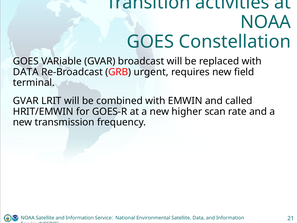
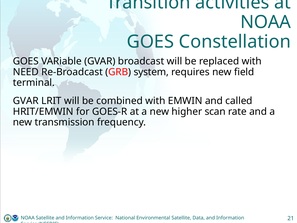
DATA: DATA -> NEED (26, 72)
urgent: urgent -> system (151, 72)
